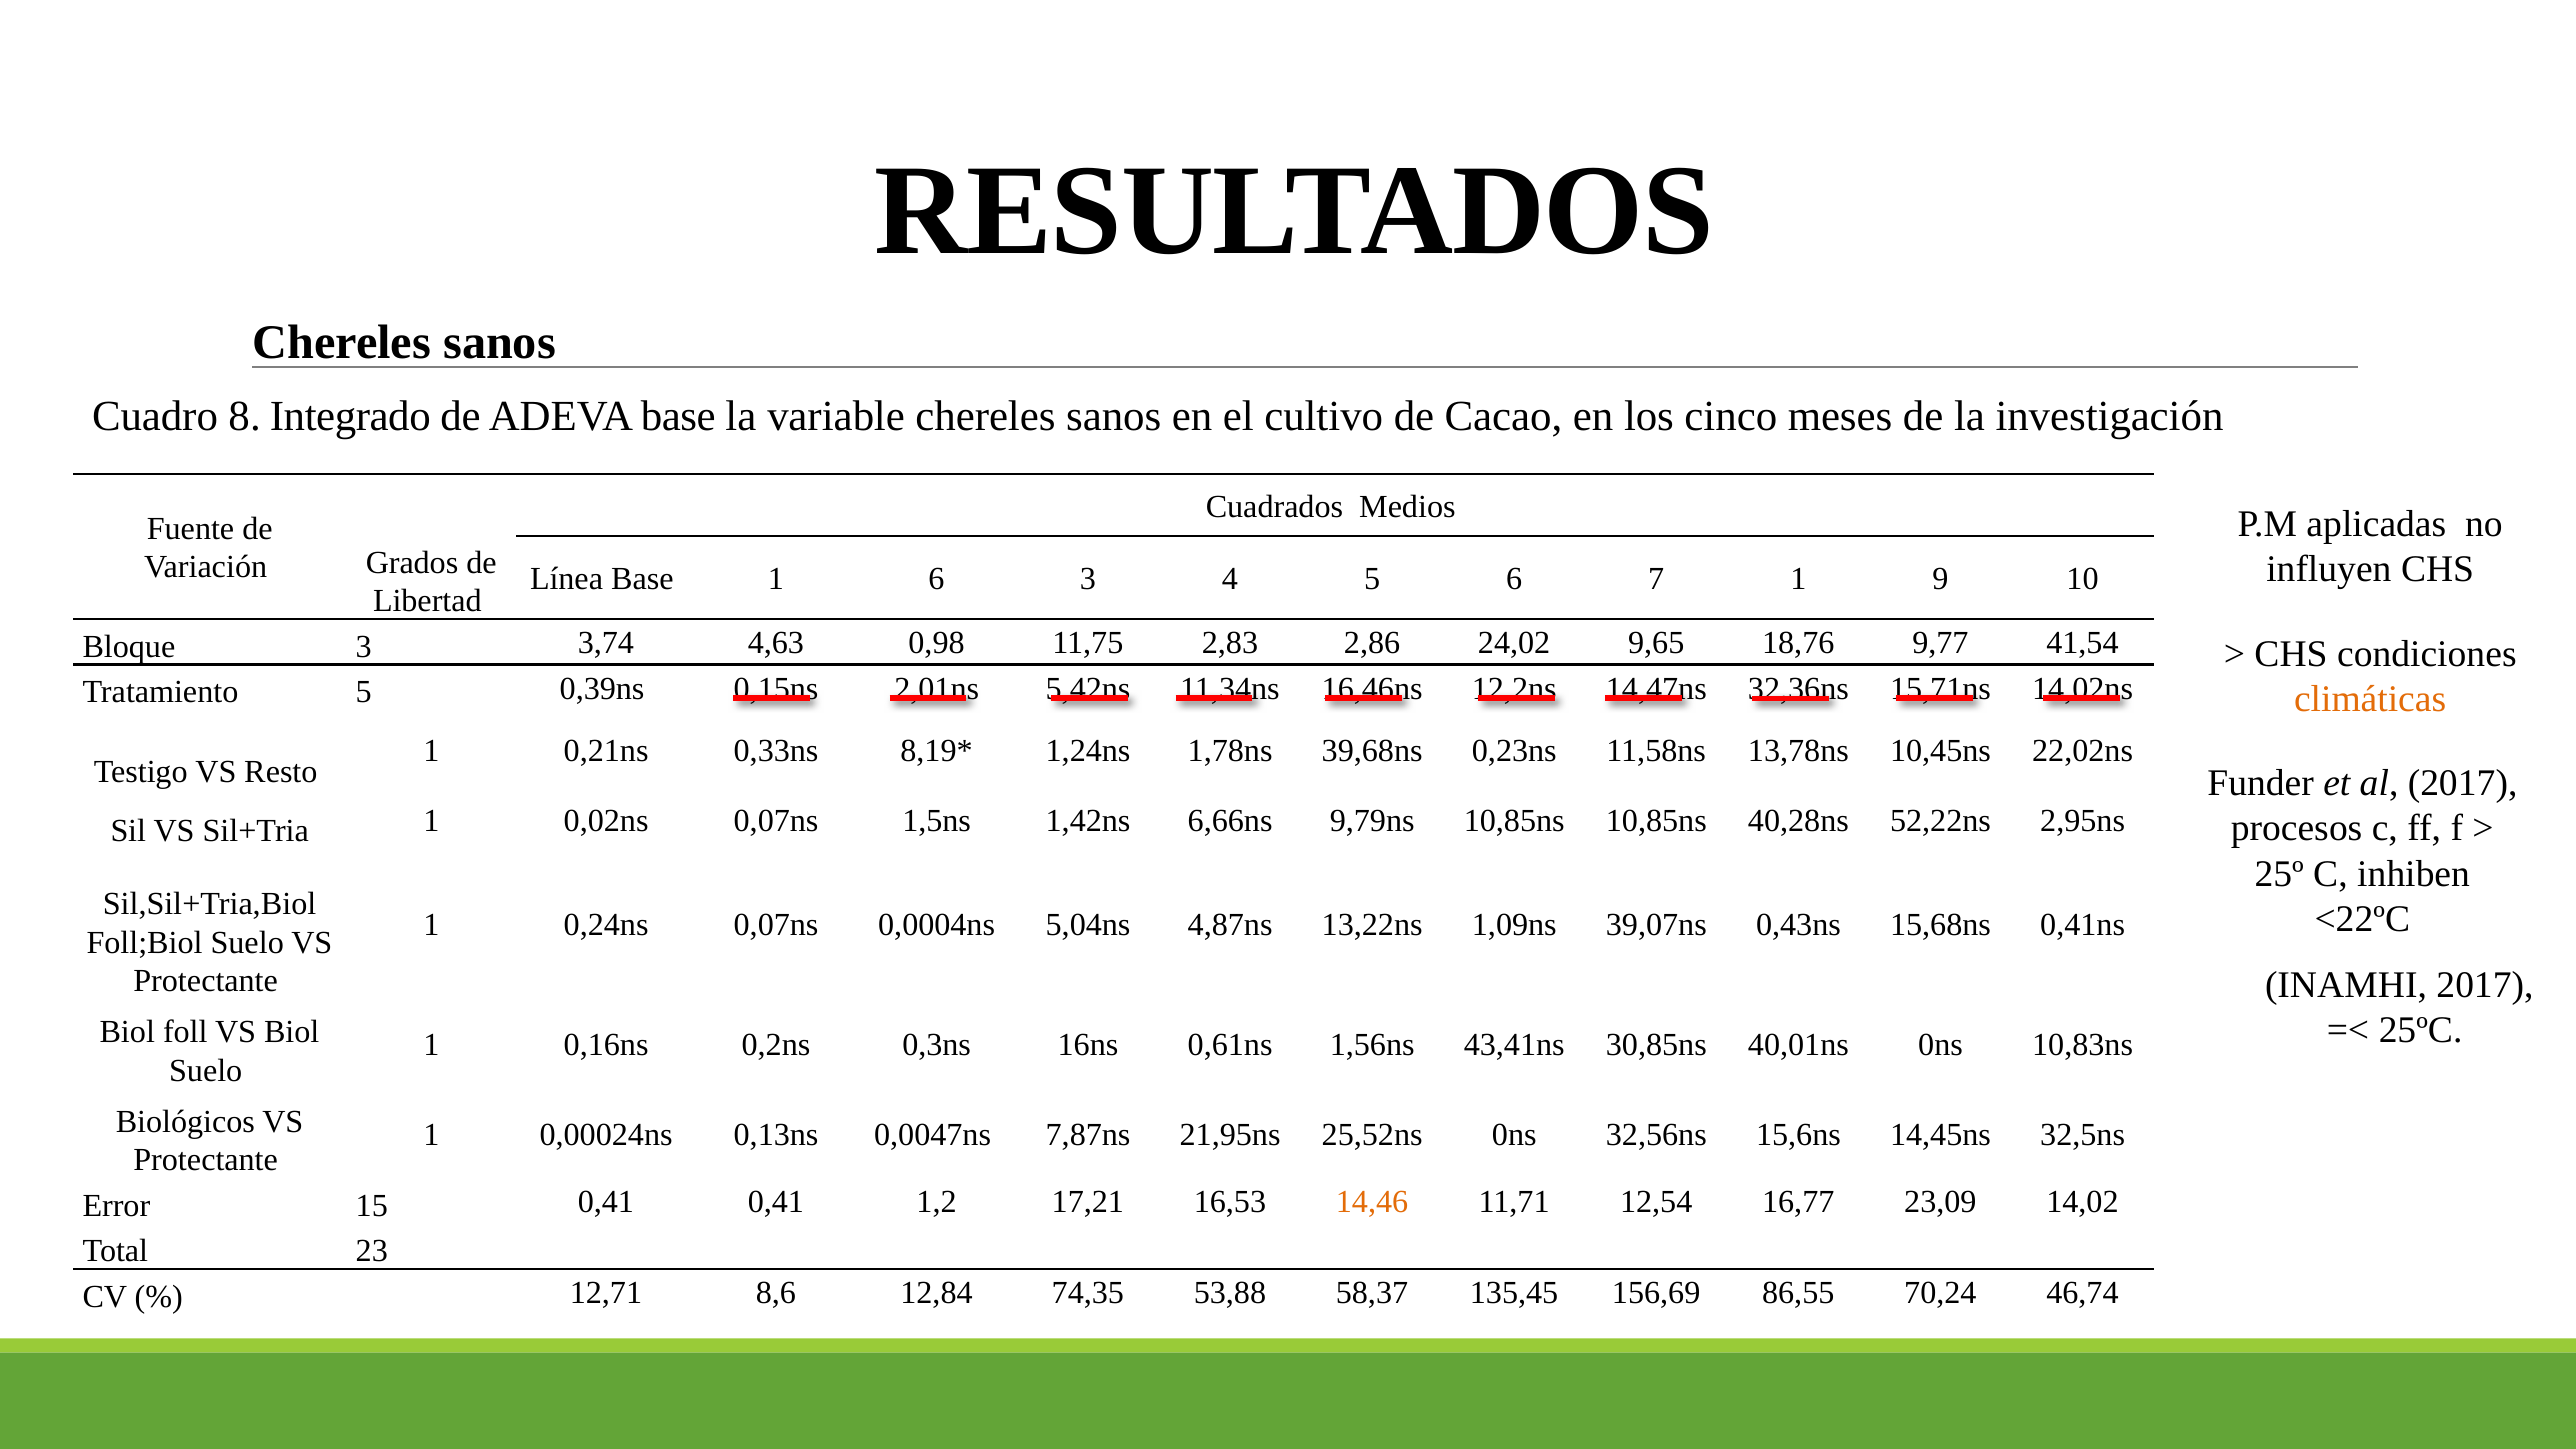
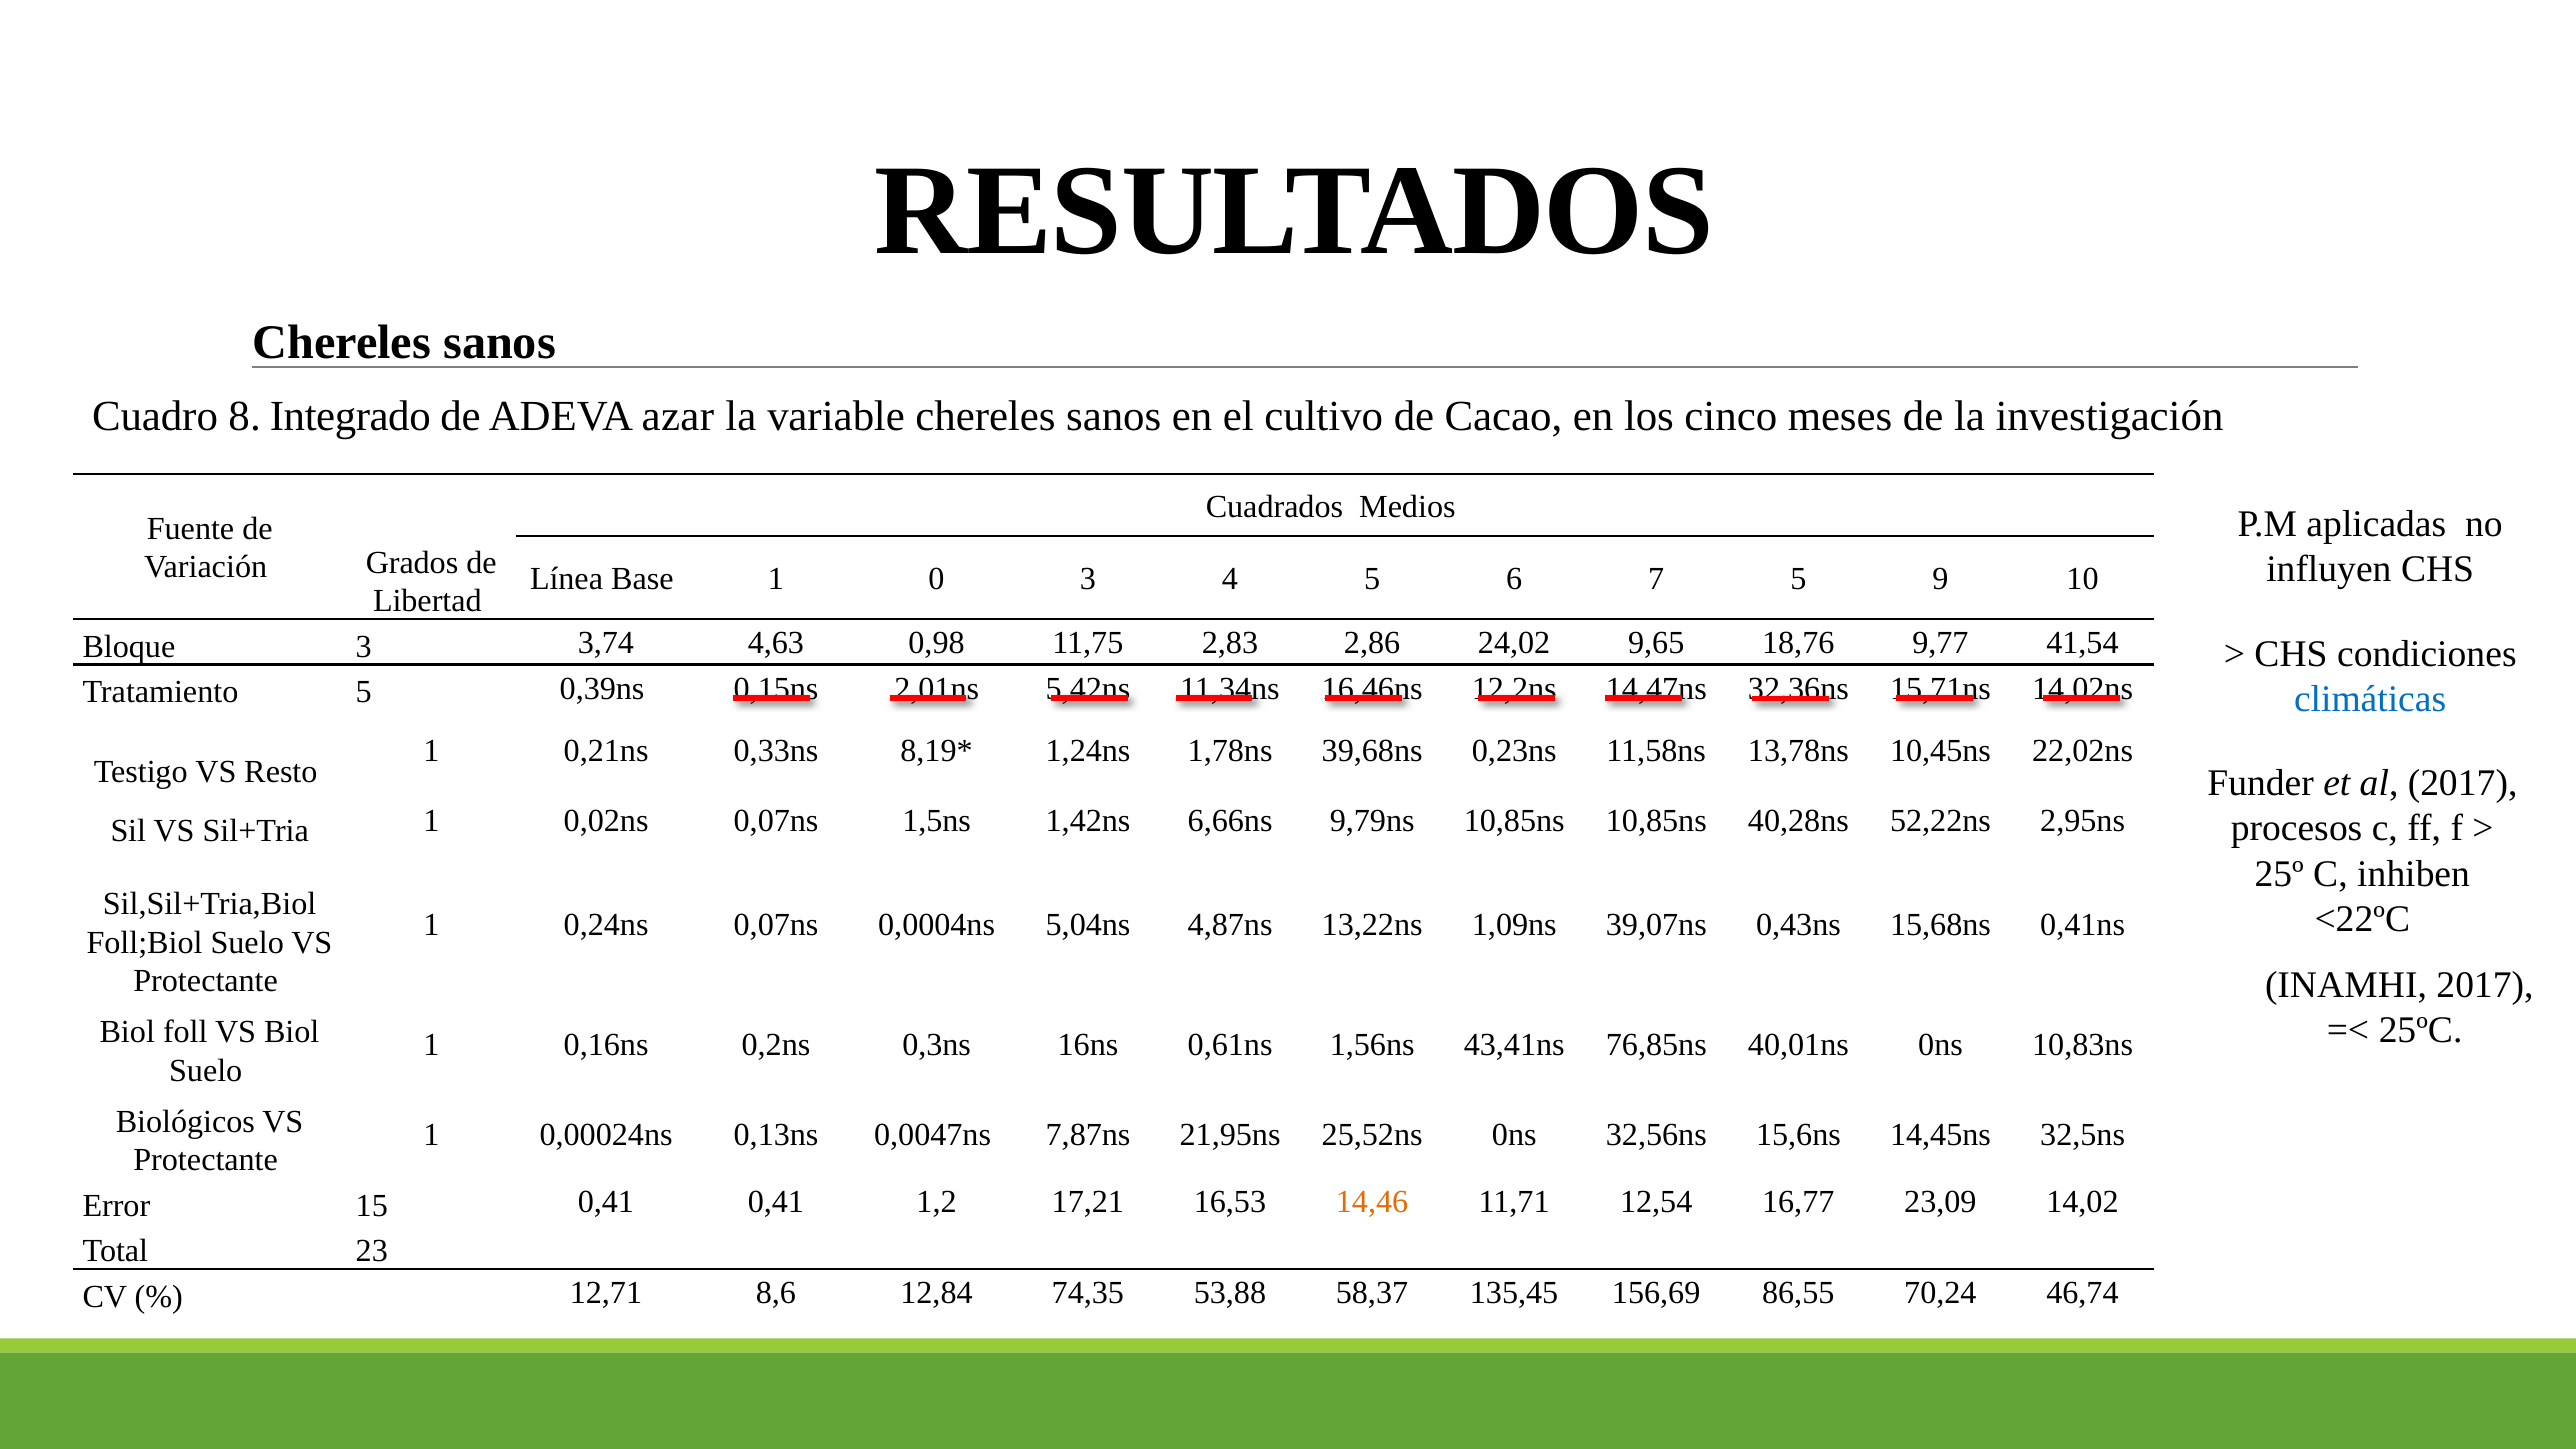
ADEVA base: base -> azar (678, 417)
1 6: 6 -> 0 (937, 579)
7 1: 1 -> 5 (1798, 579)
climáticas colour: orange -> blue (2370, 699)
30,85ns: 30,85ns -> 76,85ns (1656, 1045)
